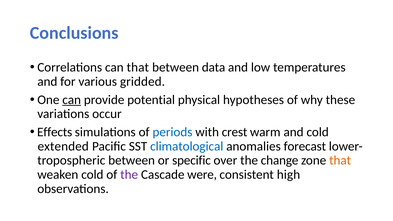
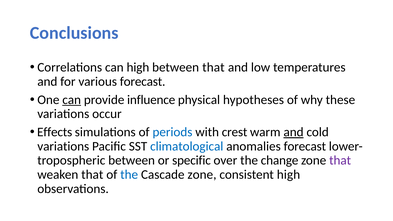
can that: that -> high (138, 67)
between data: data -> that (213, 67)
various gridded: gridded -> forecast (143, 81)
potential: potential -> influence (151, 100)
and underline: none -> present (294, 132)
extended: extended -> variations (63, 146)
that colour: orange -> purple (340, 160)
weaken cold: cold -> that (92, 175)
the colour: purple -> blue (129, 175)
Cascade were: were -> zone (202, 175)
